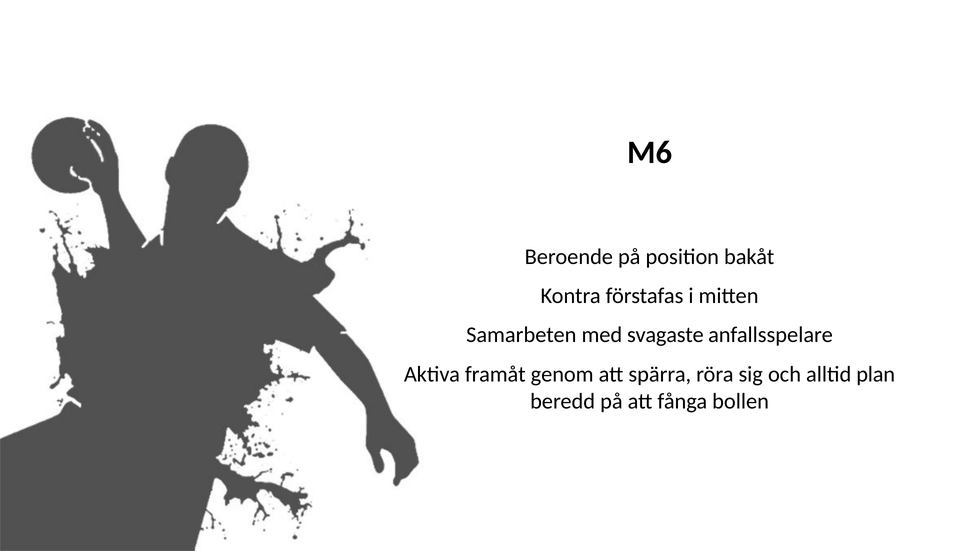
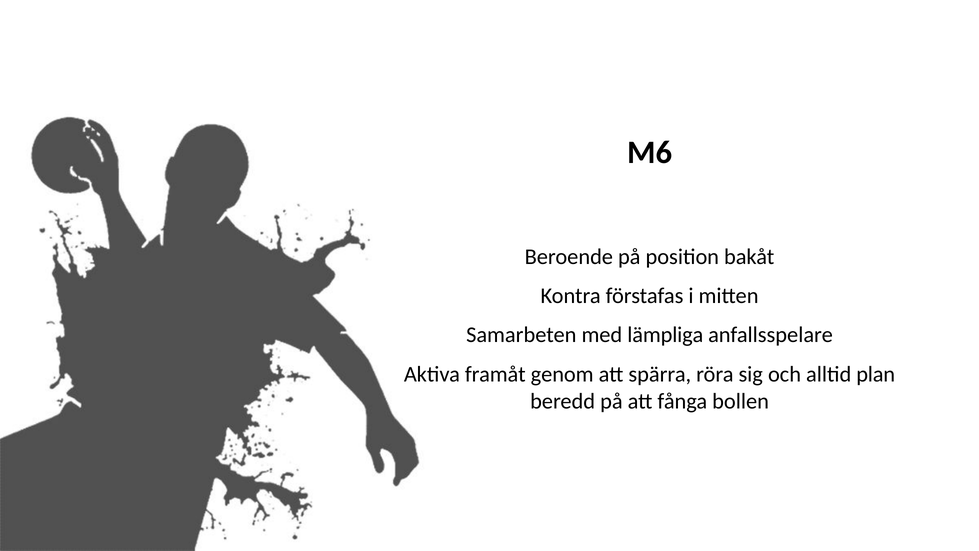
svagaste: svagaste -> lämpliga (665, 335)
